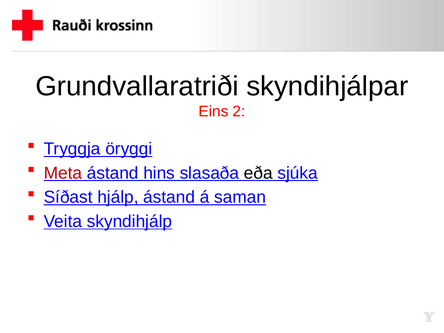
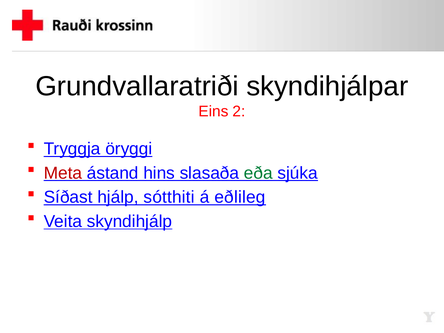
eða colour: black -> green (258, 173)
hjálp ástand: ástand -> sótthiti (169, 197)
saman: saman -> eðlileg (240, 197)
